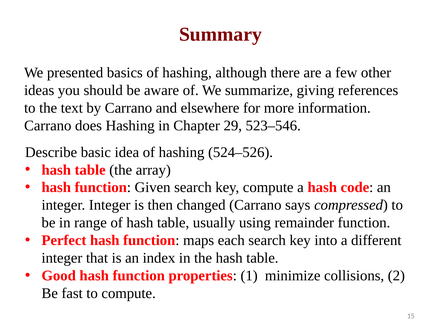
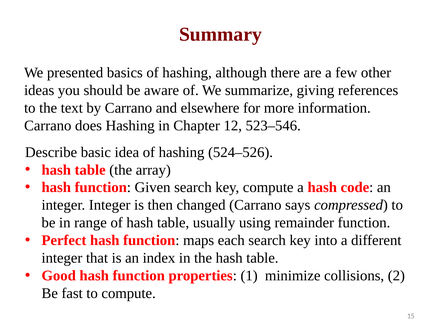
29: 29 -> 12 (233, 126)
